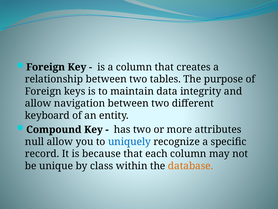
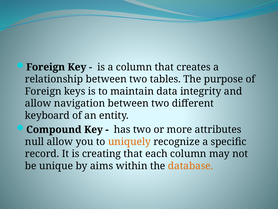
uniquely colour: blue -> orange (129, 141)
because: because -> creating (101, 153)
class: class -> aims (102, 166)
